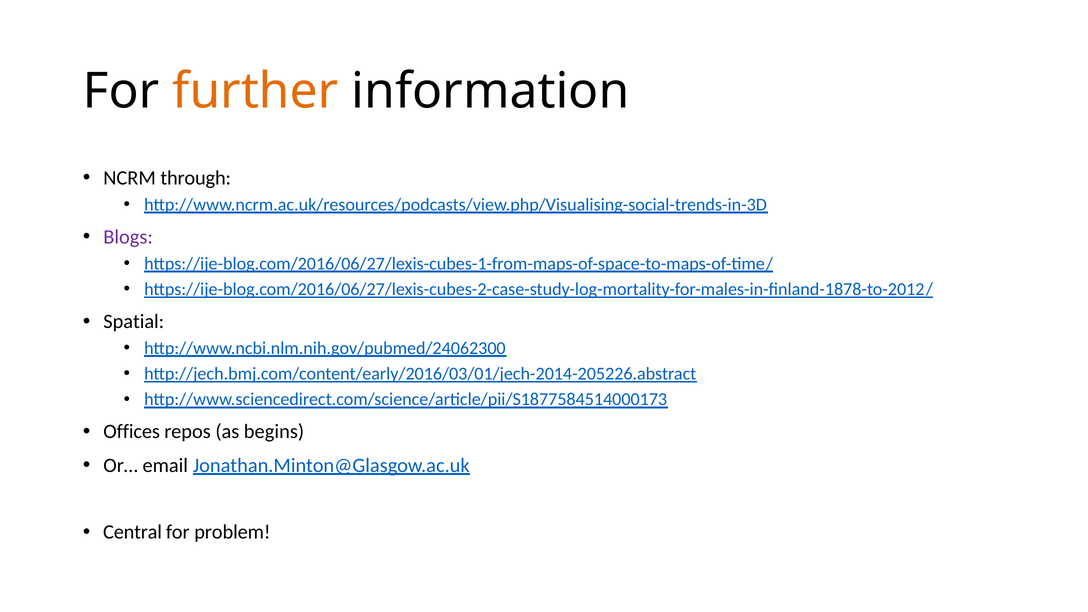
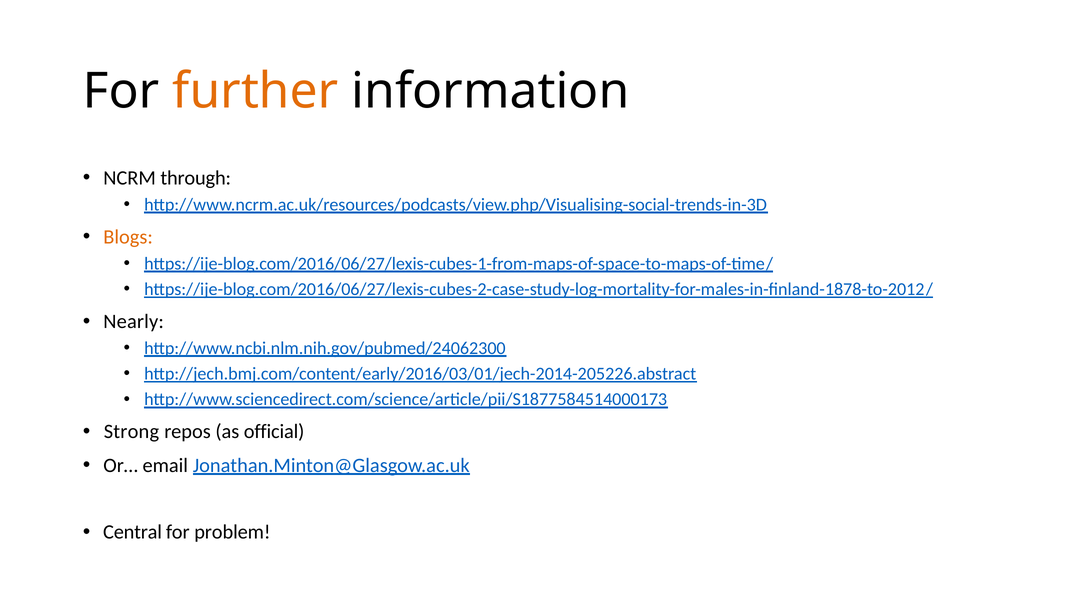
Blogs colour: purple -> orange (128, 237)
Spatial: Spatial -> Nearly (134, 321)
Offices: Offices -> Strong (131, 432)
begins: begins -> official (274, 432)
